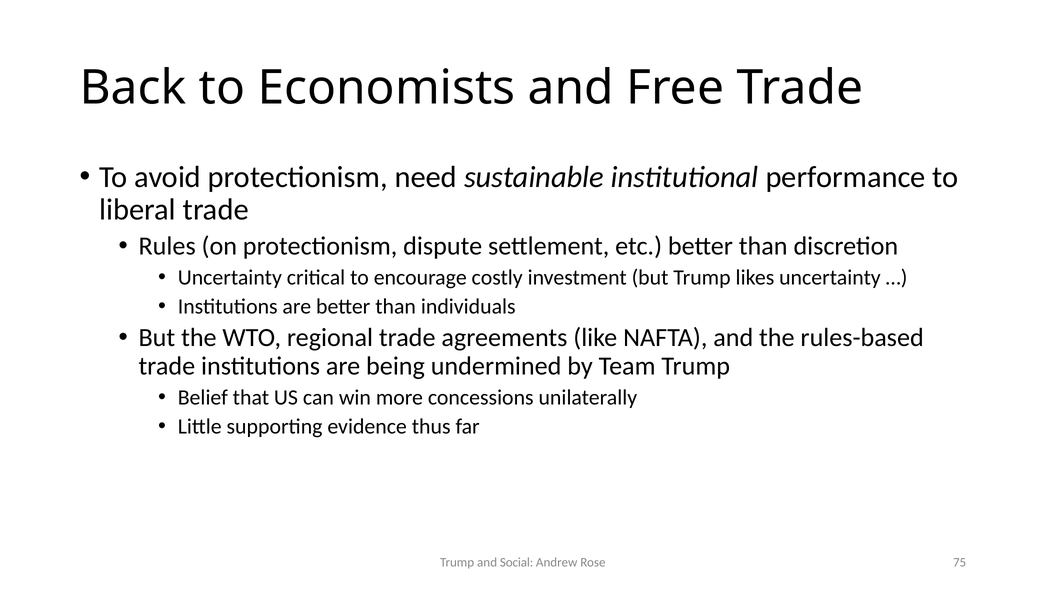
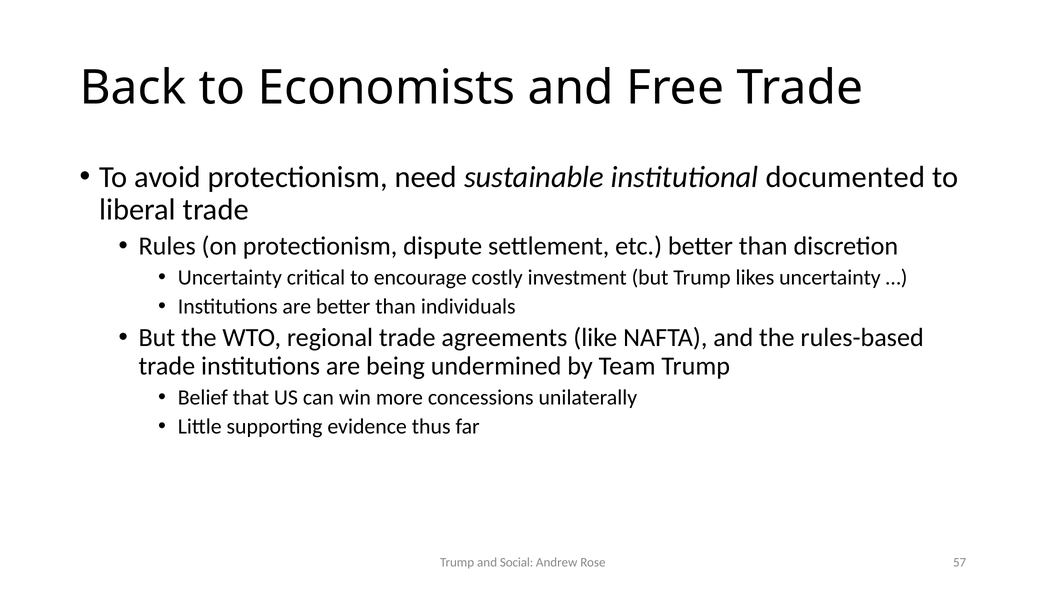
performance: performance -> documented (845, 177)
75: 75 -> 57 (960, 562)
